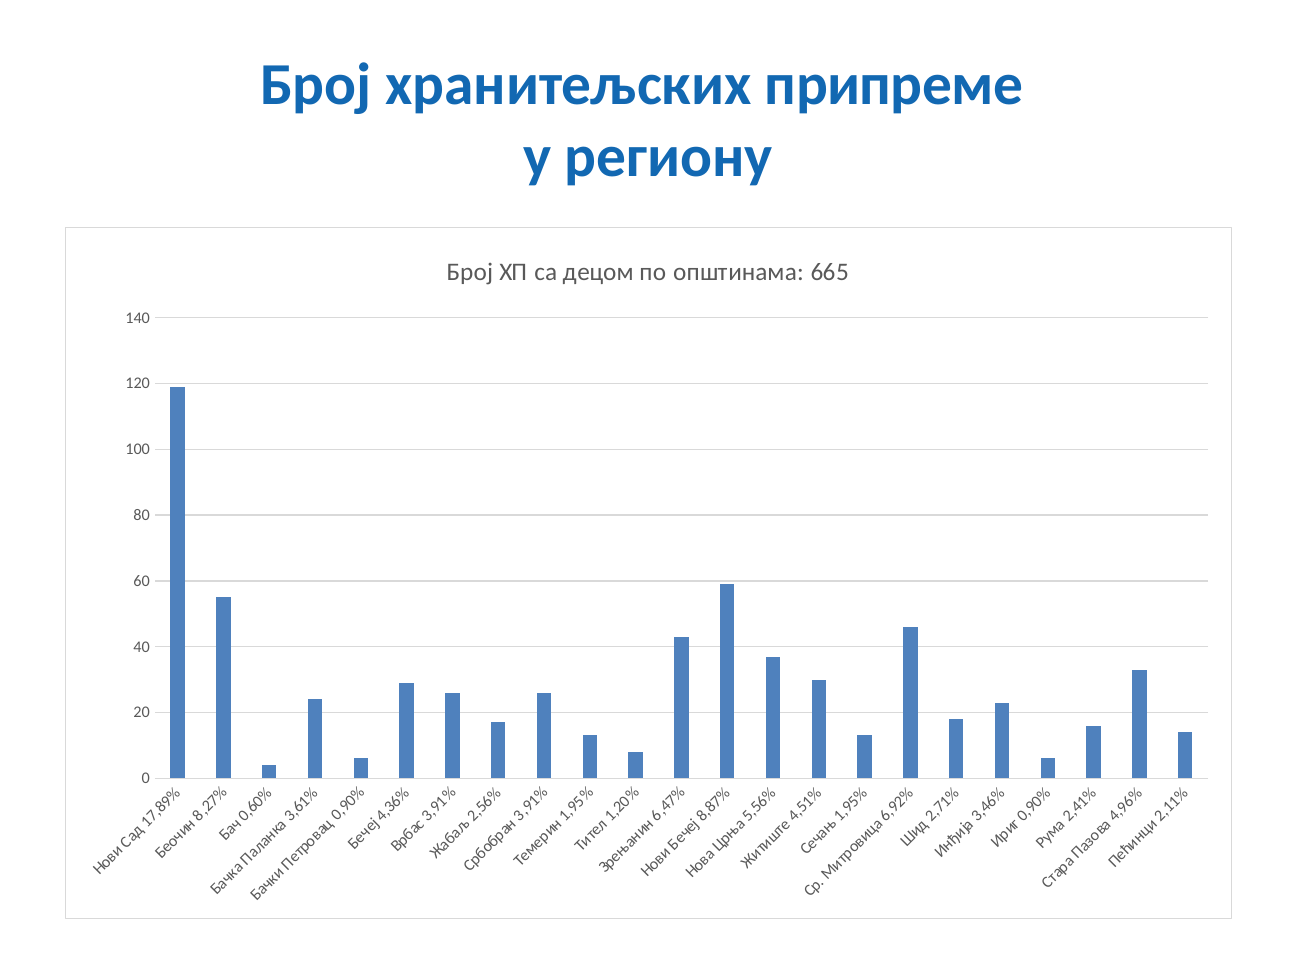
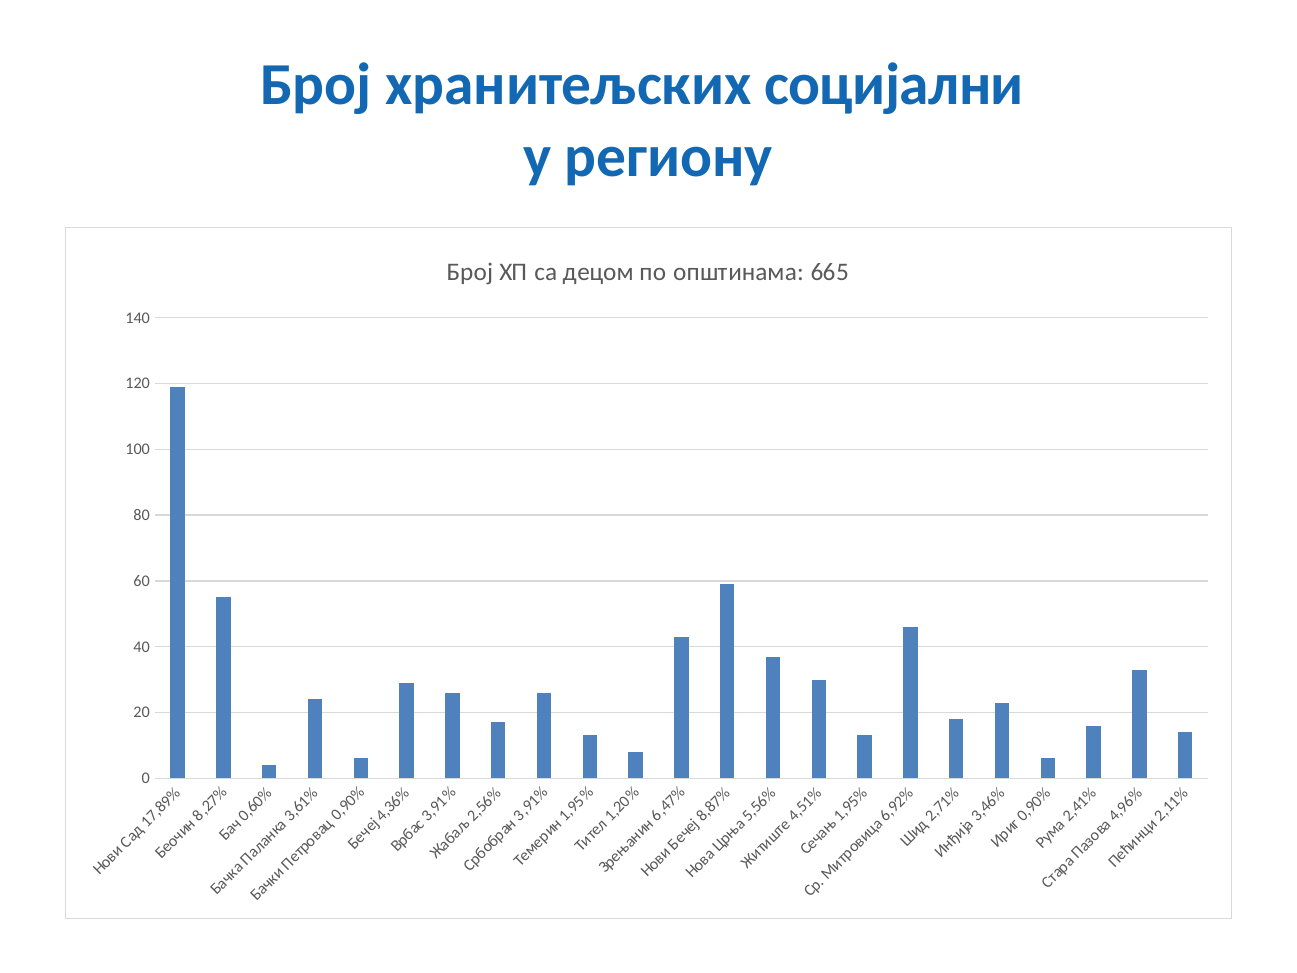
припреме: припреме -> социјални (894, 85)
